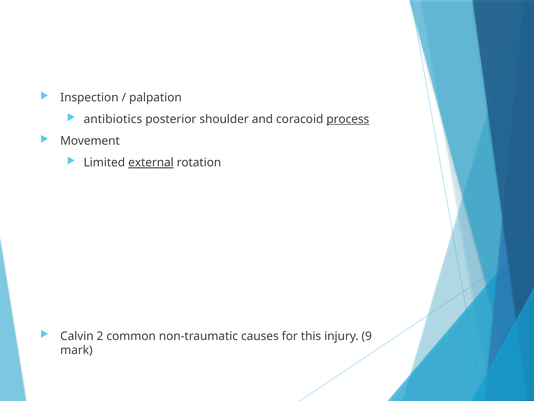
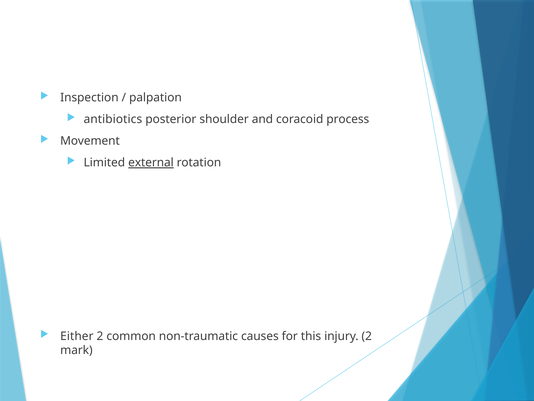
process underline: present -> none (348, 119)
Calvin: Calvin -> Either (77, 336)
injury 9: 9 -> 2 (367, 336)
